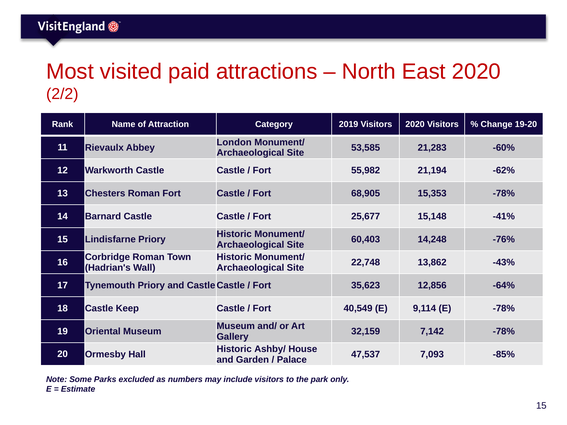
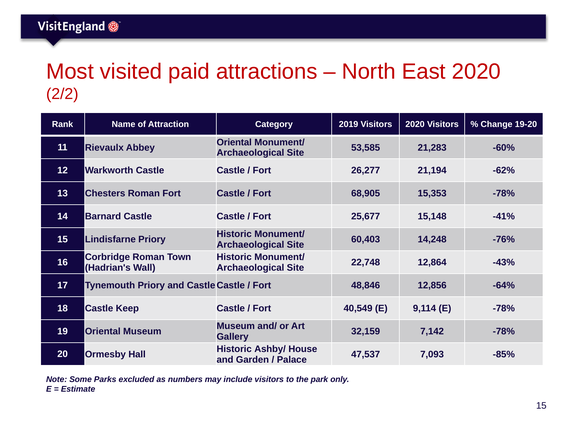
London: London -> Oriental (234, 142)
55,982: 55,982 -> 26,277 (366, 171)
13,862: 13,862 -> 12,864 (432, 263)
35,623: 35,623 -> 48,846 (366, 286)
